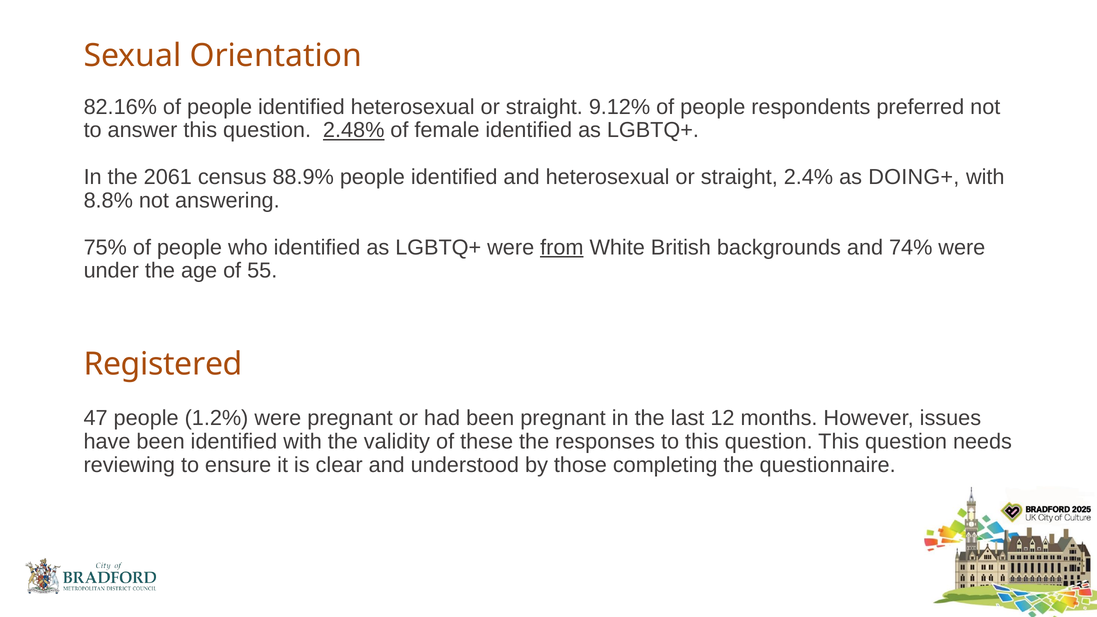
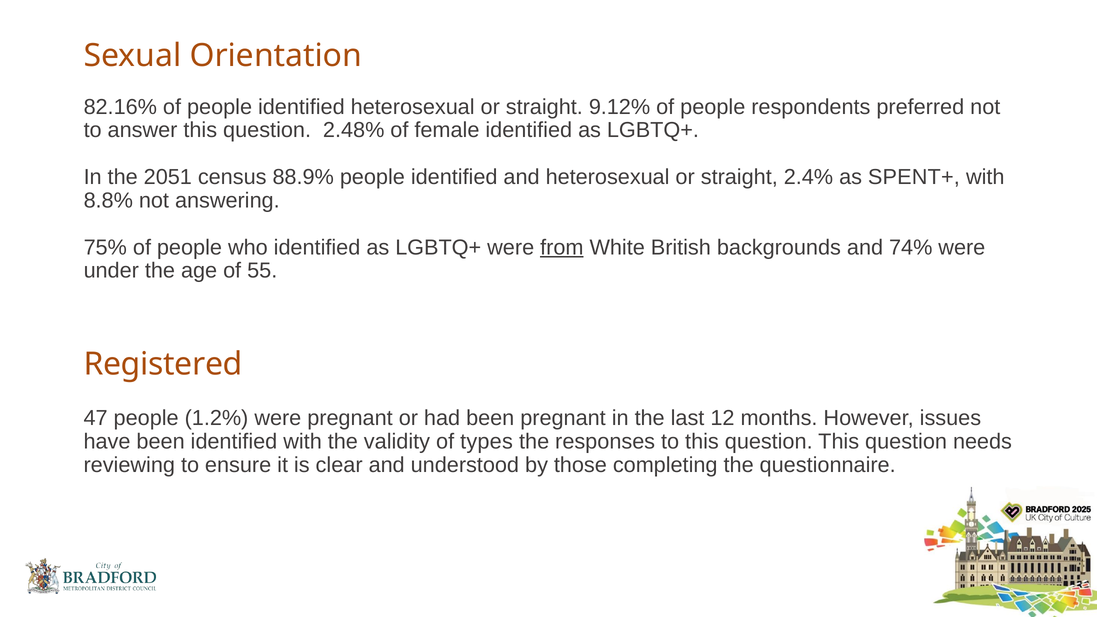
2.48% underline: present -> none (354, 130)
2061: 2061 -> 2051 (168, 177)
DOING+: DOING+ -> SPENT+ (914, 177)
these: these -> types (487, 442)
